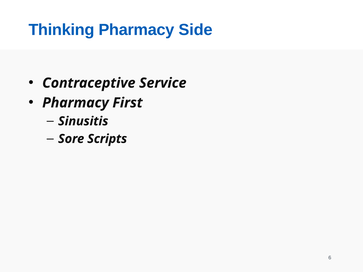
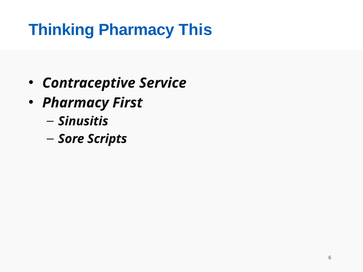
Side: Side -> This (196, 30)
